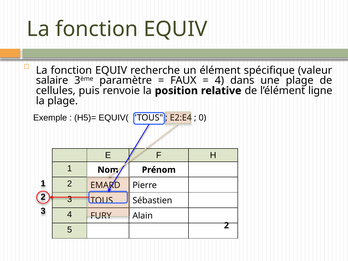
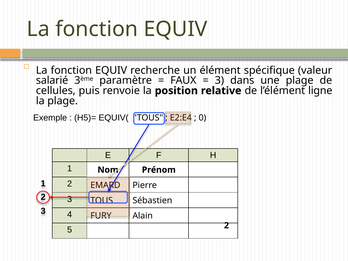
salaire: salaire -> salarié (52, 80)
4: 4 -> 3 (219, 80)
